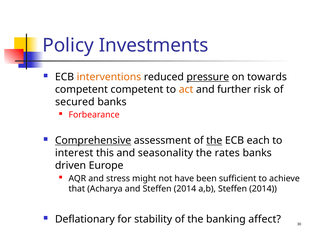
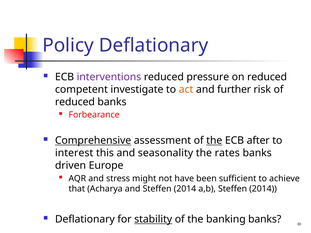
Policy Investments: Investments -> Deflationary (154, 45)
interventions colour: orange -> purple (109, 77)
pressure underline: present -> none (208, 77)
on towards: towards -> reduced (267, 77)
competent competent: competent -> investigate (137, 90)
secured: secured -> reduced (75, 102)
each: each -> after (258, 141)
stability underline: none -> present (153, 220)
banking affect: affect -> banks (265, 220)
